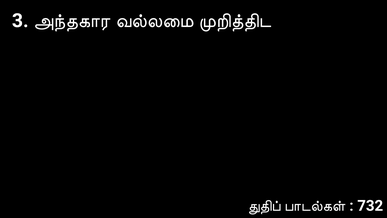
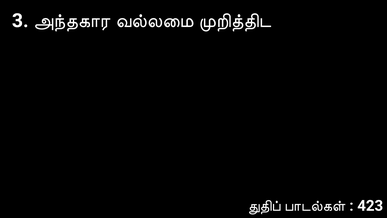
732: 732 -> 423 (370, 206)
